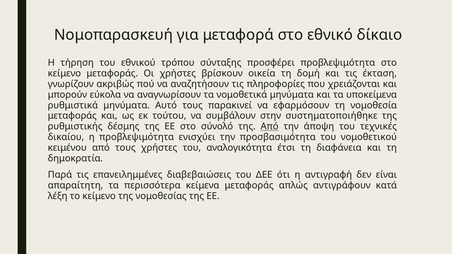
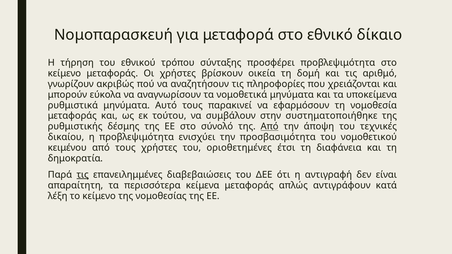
έκταση: έκταση -> αριθμό (380, 73)
αναλογικότητα: αναλογικότητα -> οριοθετημένες (239, 148)
τις underline: none -> present (83, 175)
